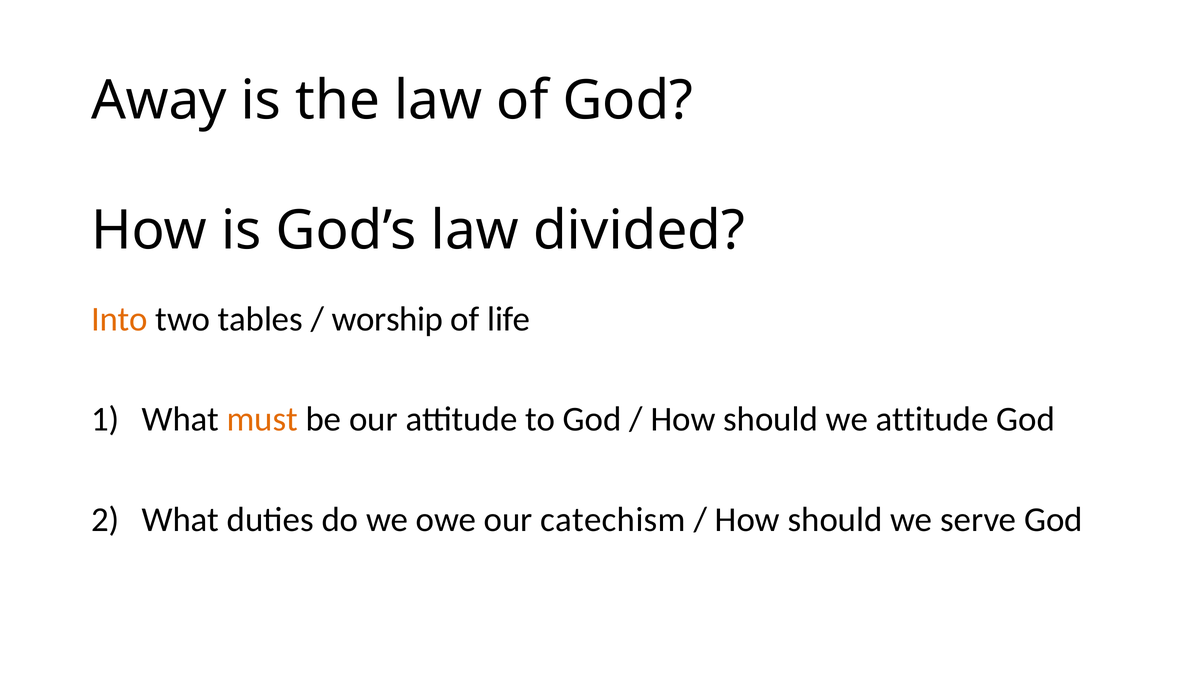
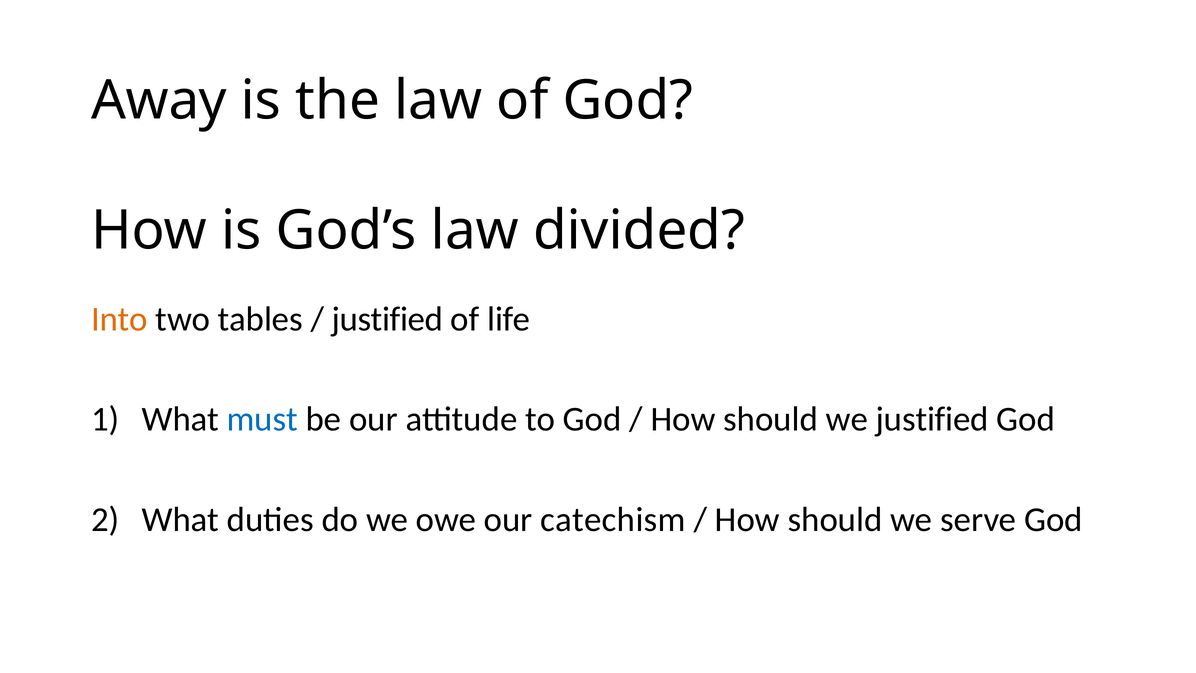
worship: worship -> justified (387, 319)
must colour: orange -> blue (262, 419)
we attitude: attitude -> justified (932, 419)
